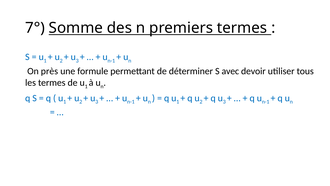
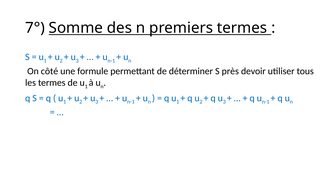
près: près -> côté (49, 71)
avec: avec -> près (230, 71)
